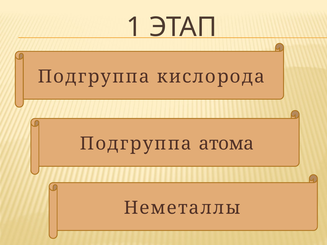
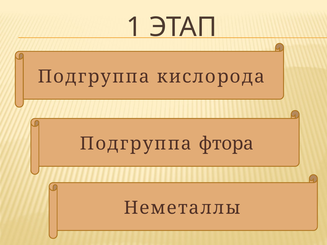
атома: атома -> фтора (226, 144)
